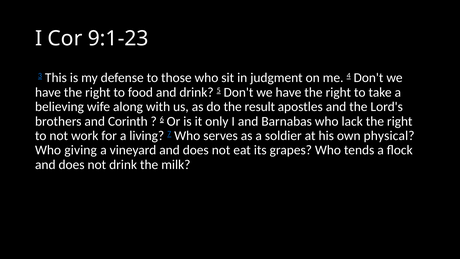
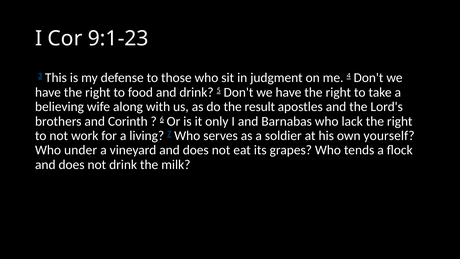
physical: physical -> yourself (389, 136)
giving: giving -> under (81, 150)
